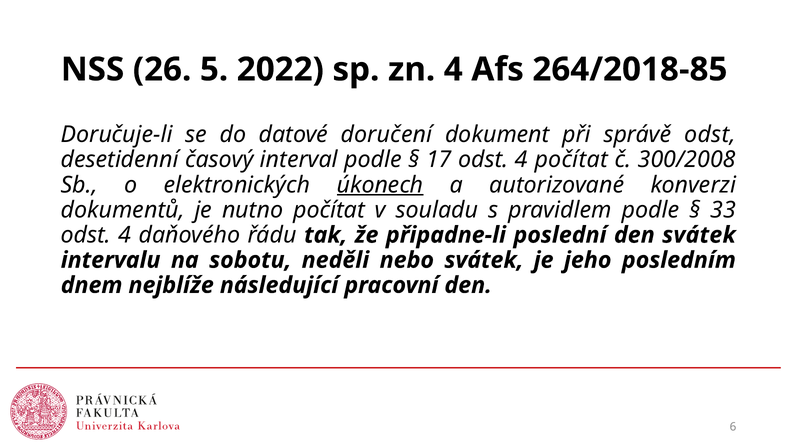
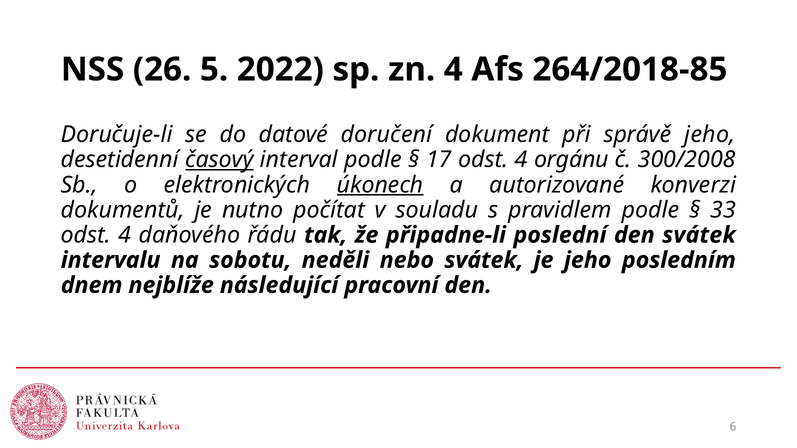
správě odst: odst -> jeho (710, 135)
časový underline: none -> present (219, 160)
4 počítat: počítat -> orgánu (571, 160)
